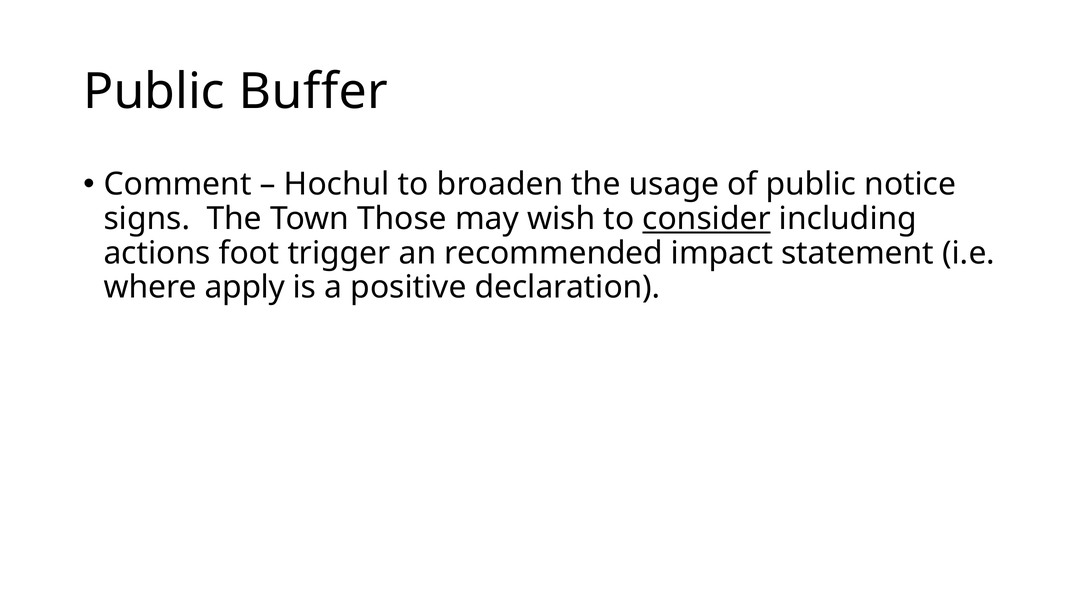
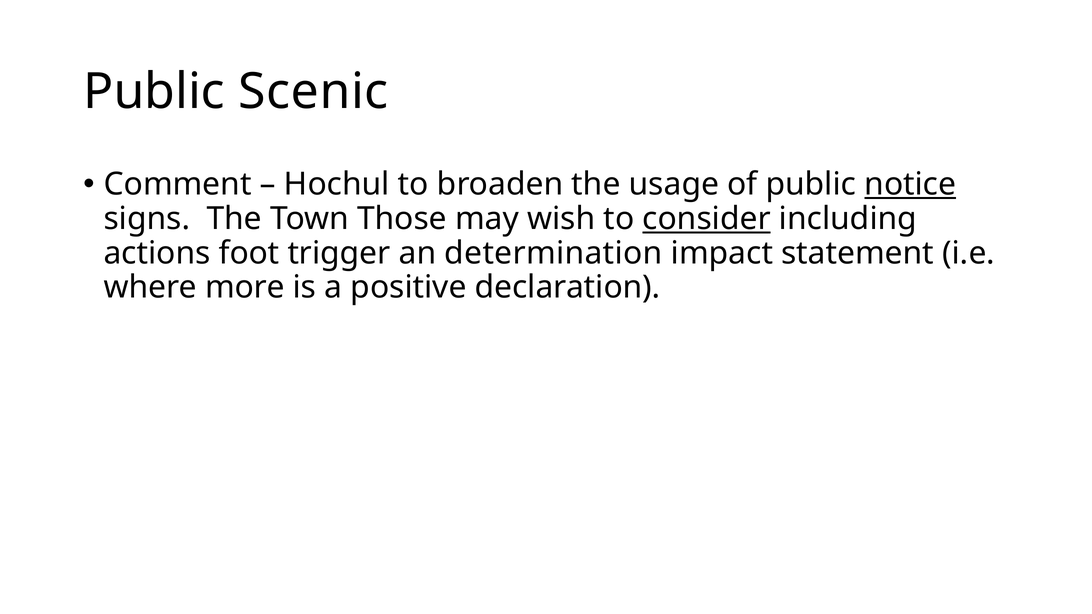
Buffer: Buffer -> Scenic (313, 92)
notice underline: none -> present (910, 185)
recommended: recommended -> determination (553, 253)
apply: apply -> more (245, 288)
